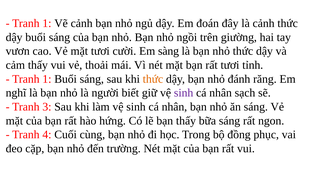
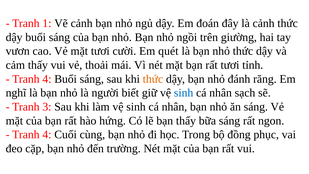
sàng: sàng -> quét (168, 51)
1: 1 -> 4 (47, 79)
sinh colour: purple -> blue (184, 93)
